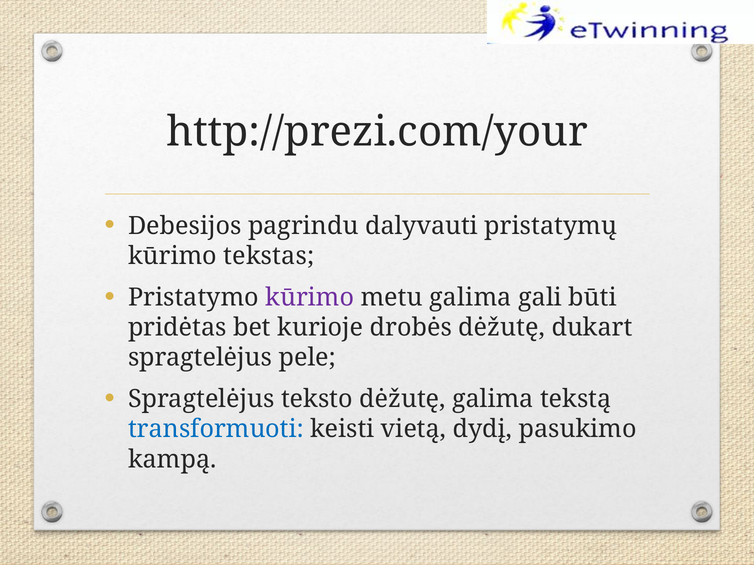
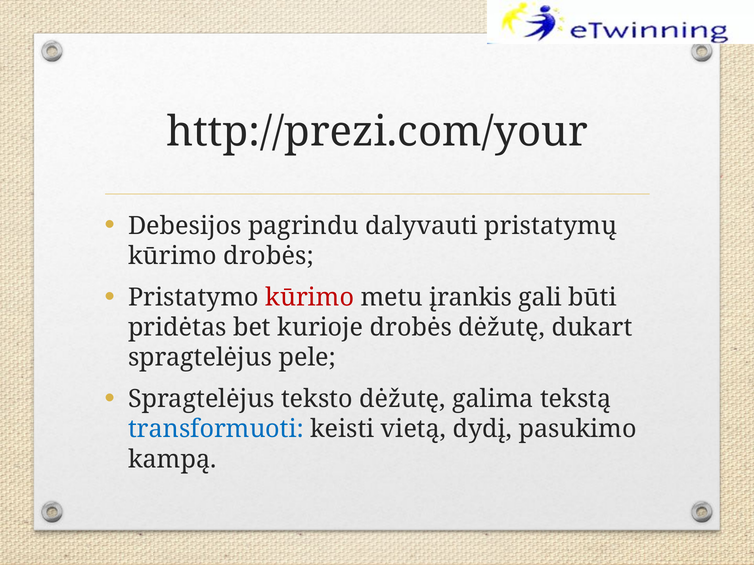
kūrimo tekstas: tekstas -> drobės (269, 256)
kūrimo colour: purple -> red (310, 298)
metu galima: galima -> įrankis (471, 298)
